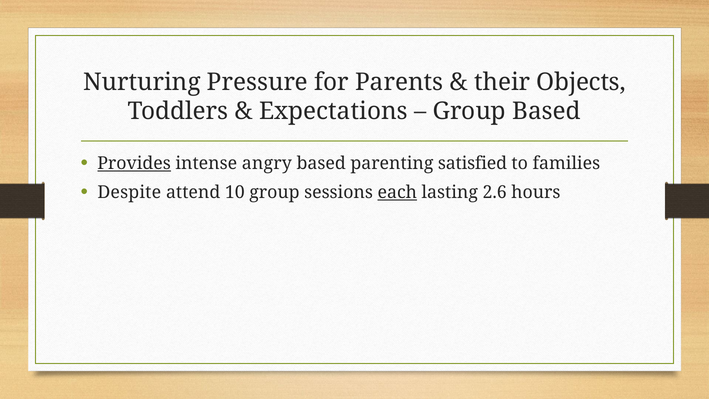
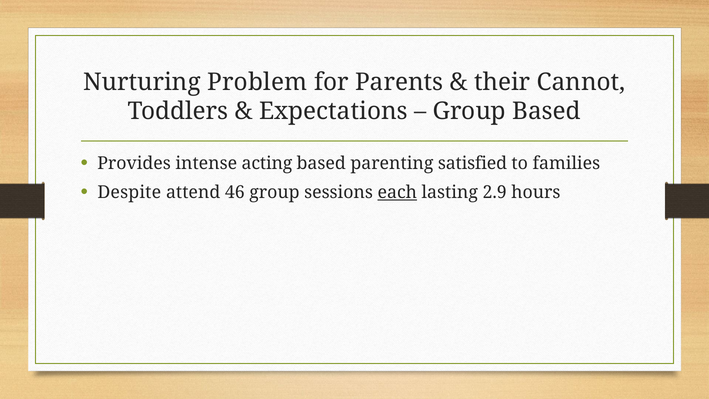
Pressure: Pressure -> Problem (257, 82)
Objects: Objects -> Cannot (581, 82)
Provides underline: present -> none (134, 163)
angry: angry -> acting (267, 163)
10: 10 -> 46 (235, 192)
2.6: 2.6 -> 2.9 (495, 192)
